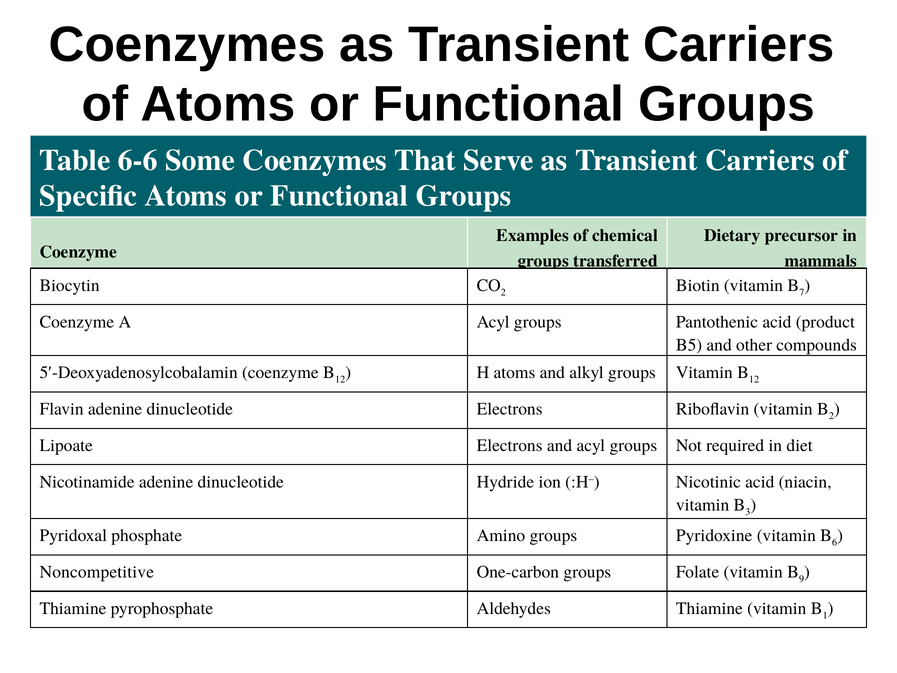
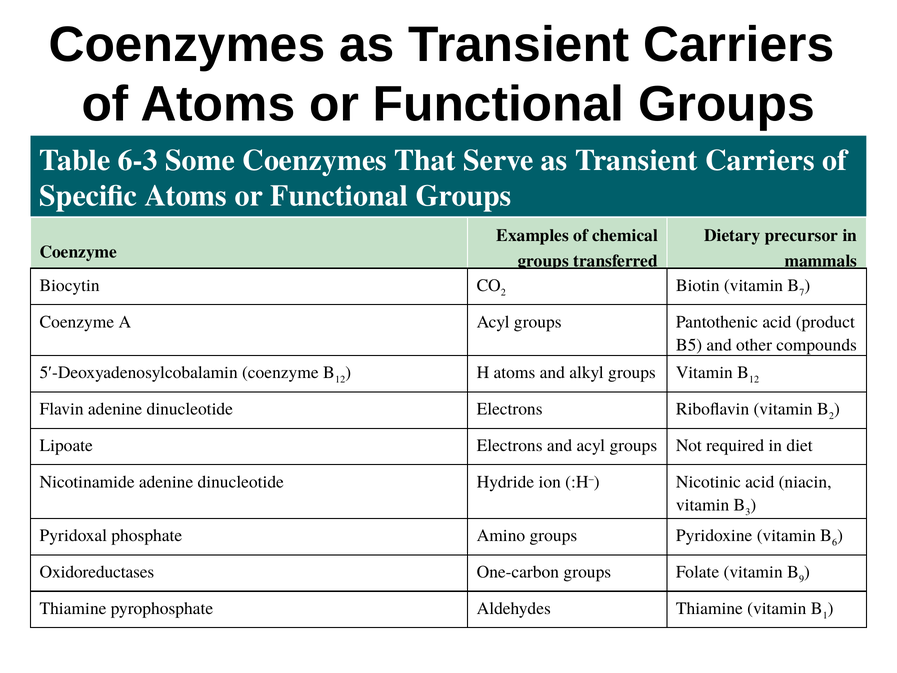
6-6: 6-6 -> 6-3 (138, 160)
Noncompetitive: Noncompetitive -> Oxidoreductases (97, 572)
